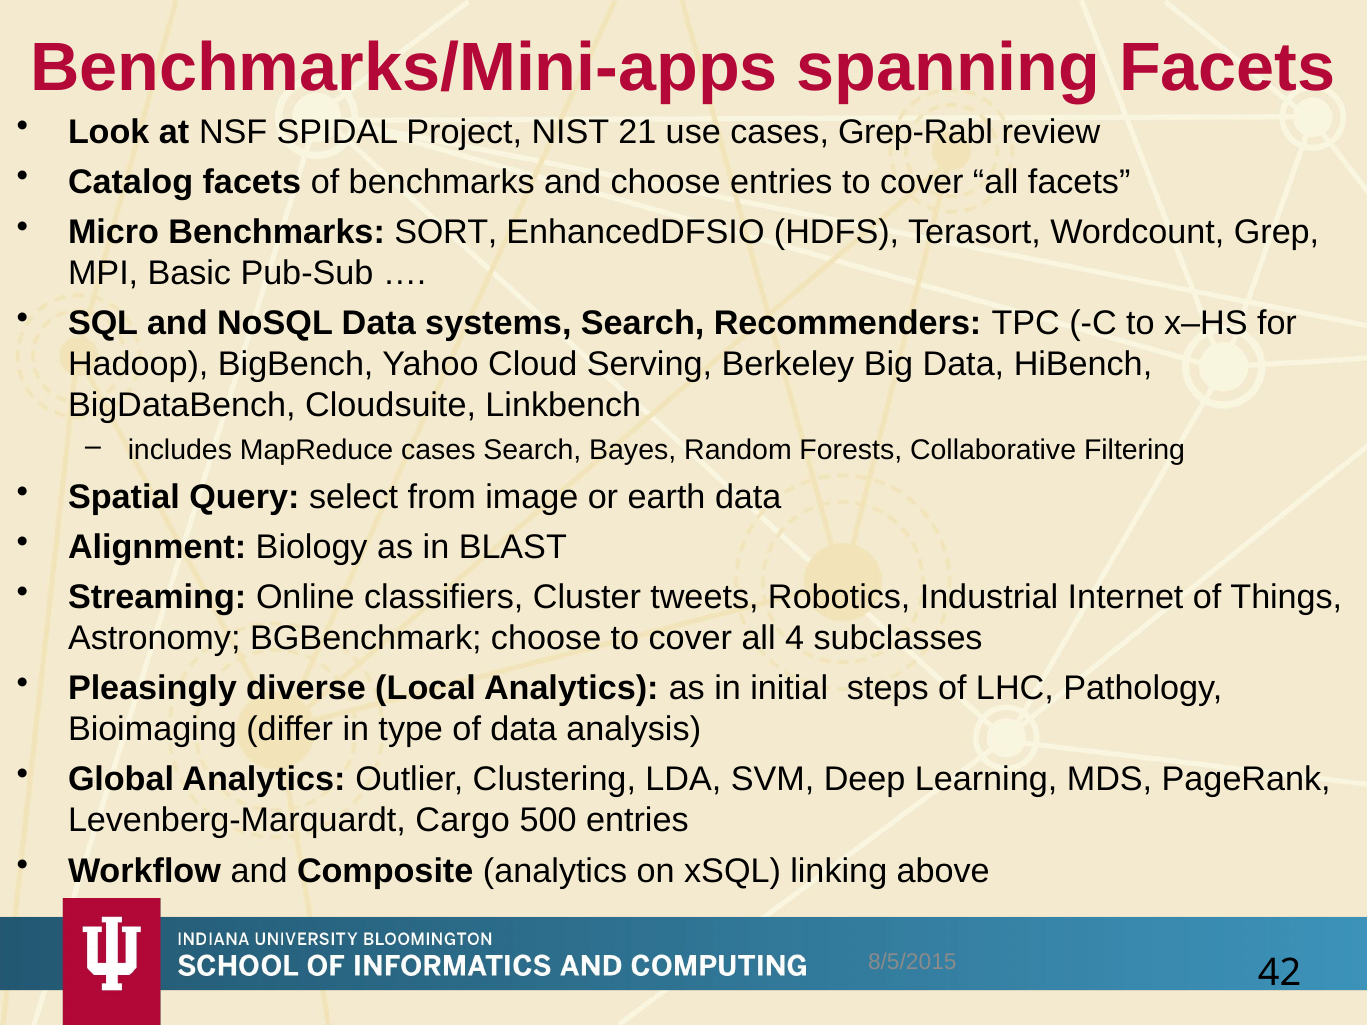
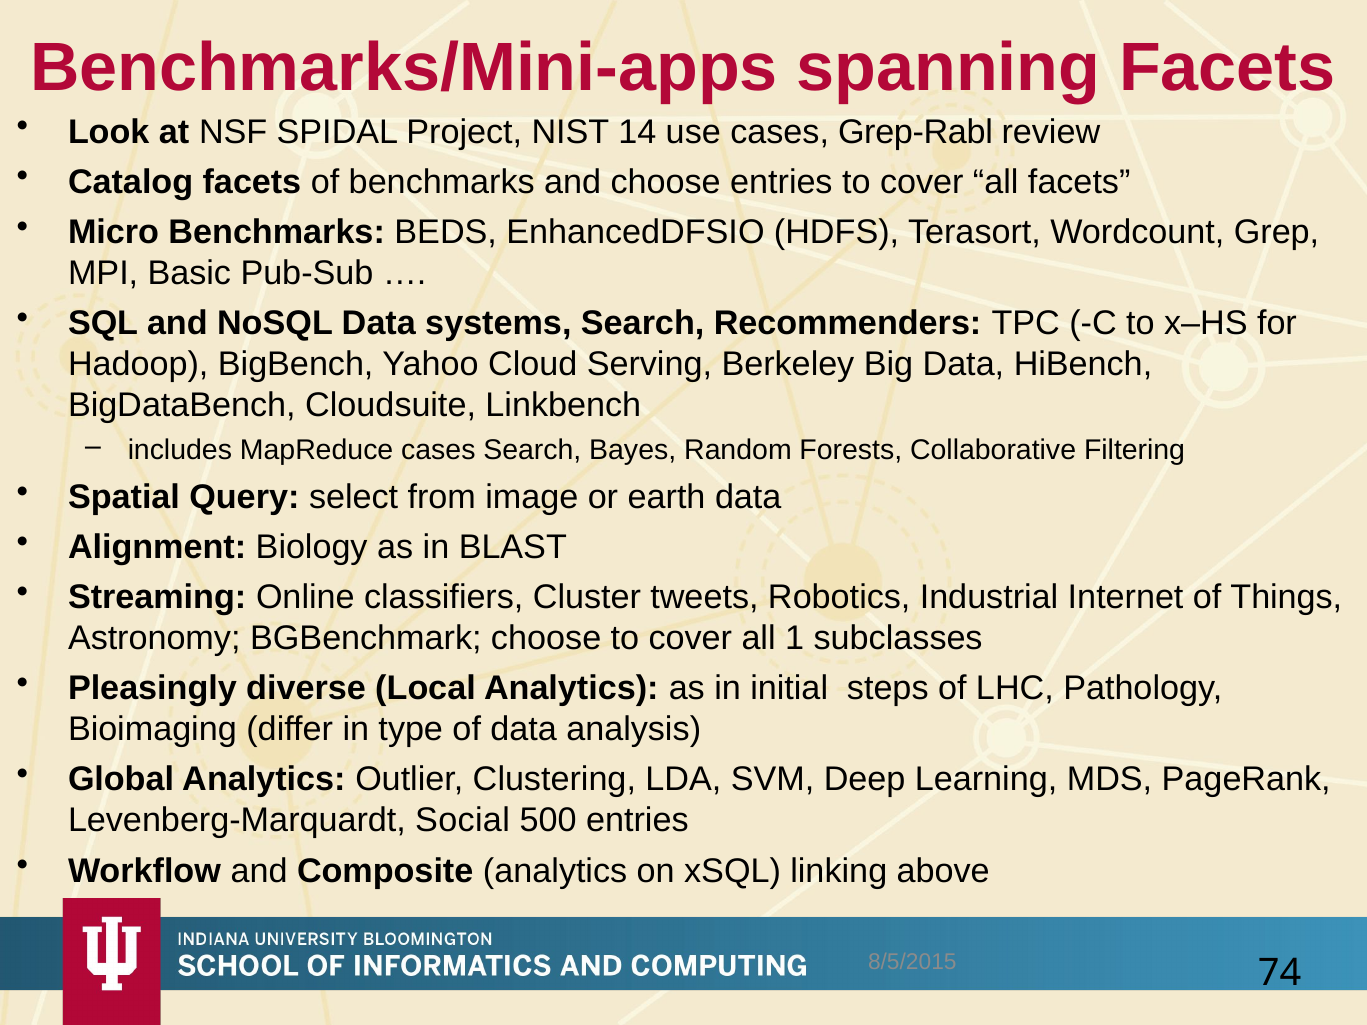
21: 21 -> 14 (637, 132)
SORT: SORT -> BEDS (446, 232)
4: 4 -> 1 (795, 639)
Cargo: Cargo -> Social (463, 821)
42: 42 -> 74 (1280, 973)
